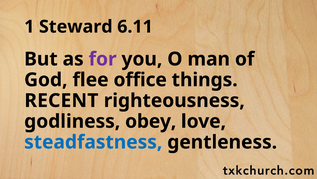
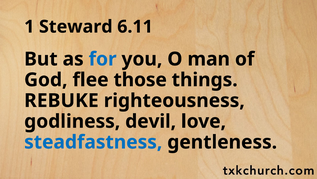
for colour: purple -> blue (103, 59)
office: office -> those (140, 80)
RECENT: RECENT -> REBUKE (61, 100)
obey: obey -> devil (151, 121)
